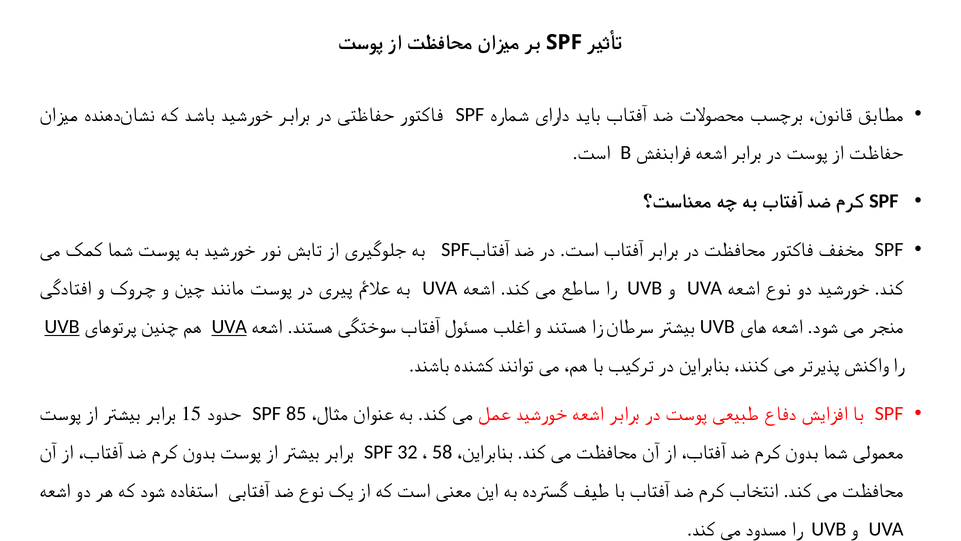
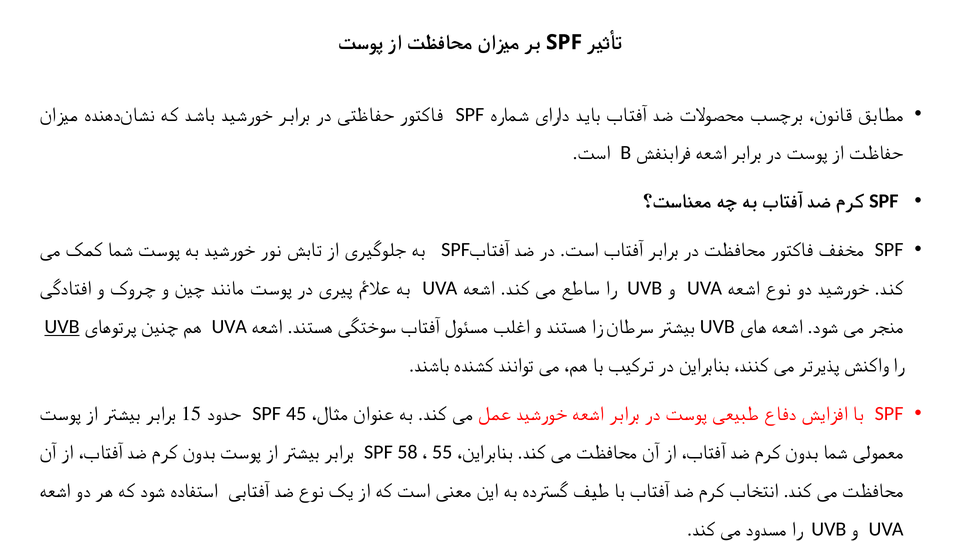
UVA underline: present -> none (229, 327)
85: 85 -> 45 (296, 413)
32: 32 -> 58 (407, 452)
58: 58 -> 55 (442, 452)
